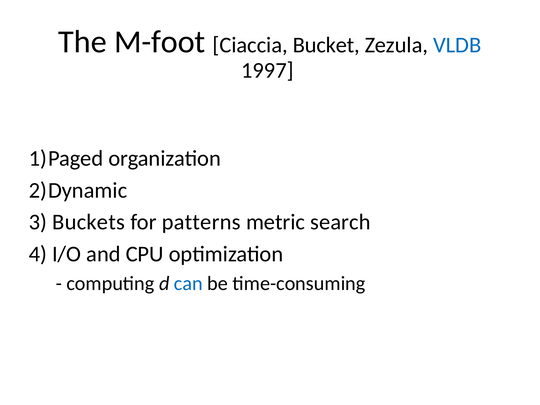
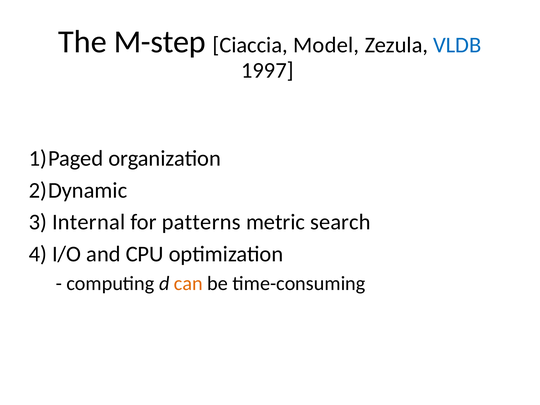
M-foot: M-foot -> M-step (160, 42)
Bucket: Bucket -> Model (326, 45)
Buckets: Buckets -> Internal (89, 222)
can colour: blue -> orange (188, 284)
